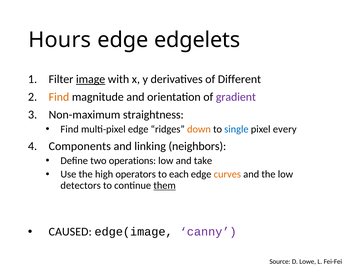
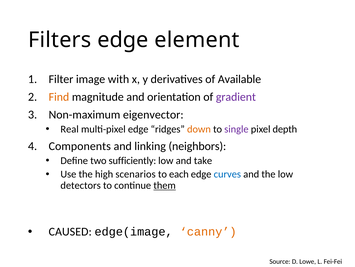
Hours: Hours -> Filters (60, 40)
edgelets: edgelets -> element (197, 40)
image underline: present -> none (91, 79)
Different: Different -> Available (239, 79)
straightness: straightness -> eigenvector (153, 114)
Find: Find -> Real (70, 129)
single colour: blue -> purple (236, 129)
every: every -> depth (285, 129)
operations: operations -> sufficiently (132, 160)
operators: operators -> scenarios (136, 174)
curves colour: orange -> blue (227, 174)
canny colour: purple -> orange (208, 231)
